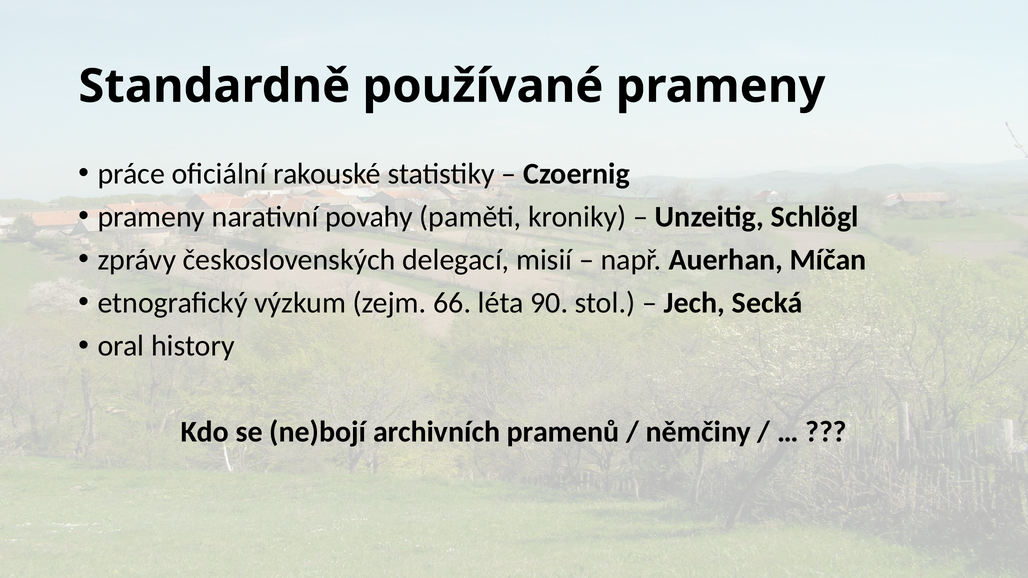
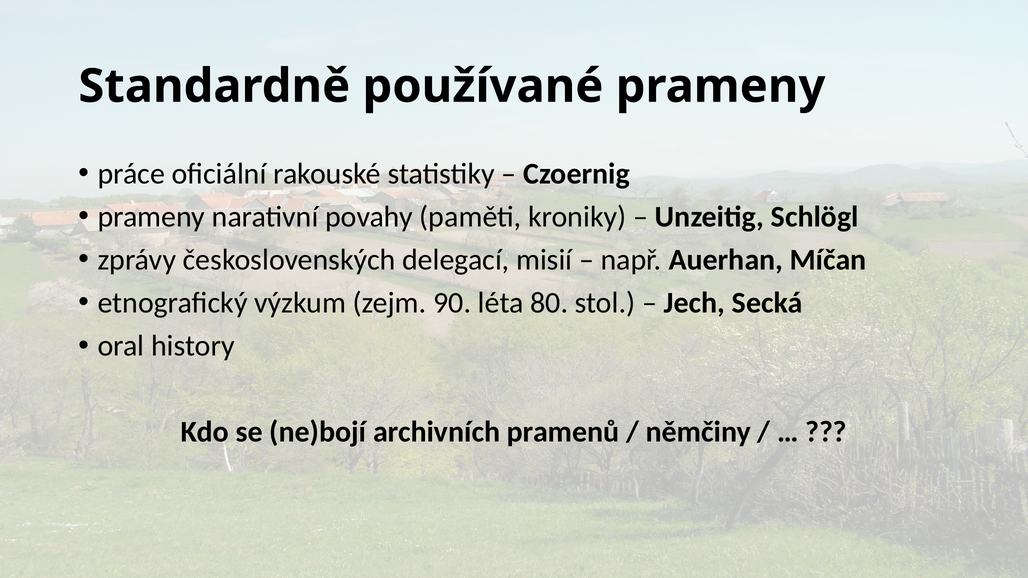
66: 66 -> 90 (452, 303)
90: 90 -> 80 (549, 303)
